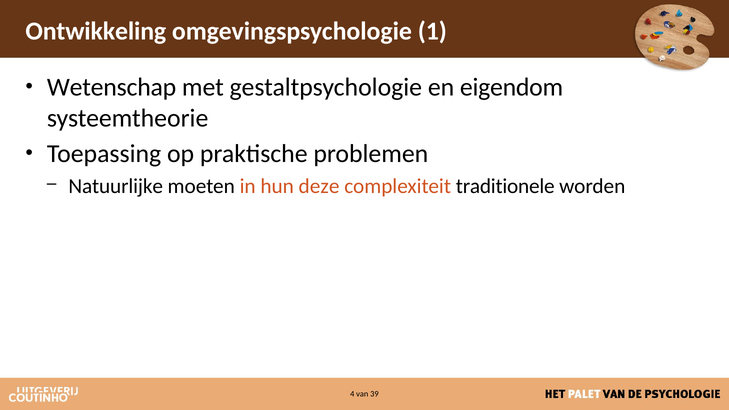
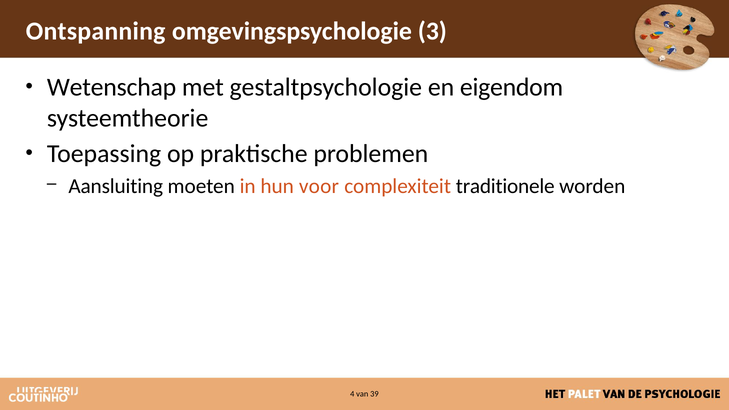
Ontwikkeling: Ontwikkeling -> Ontspanning (96, 31)
1: 1 -> 3 (432, 31)
Natuurlijke: Natuurlijke -> Aansluiting (116, 186)
deze: deze -> voor (319, 186)
